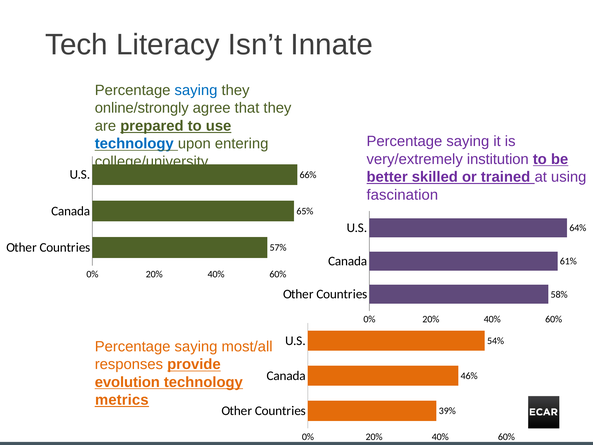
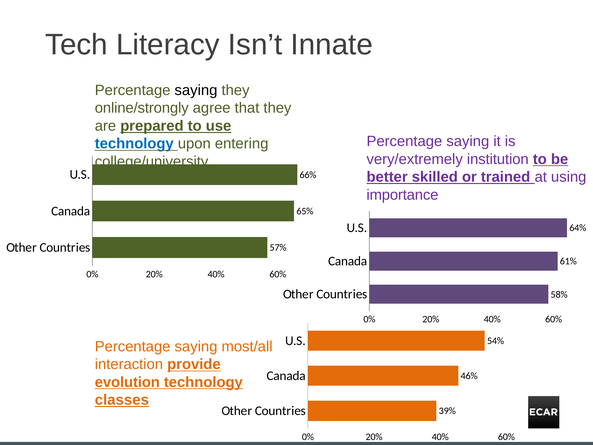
saying colour: blue -> black (196, 90)
fascination: fascination -> importance (402, 195)
responses: responses -> interaction (129, 364)
metrics: metrics -> classes (122, 400)
